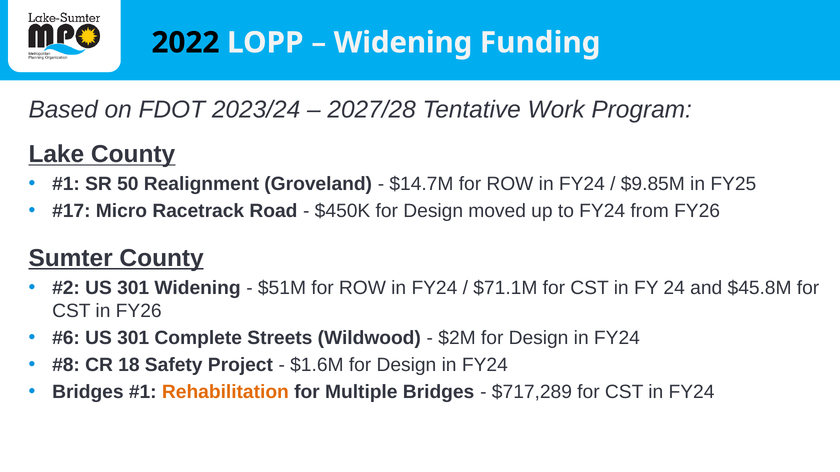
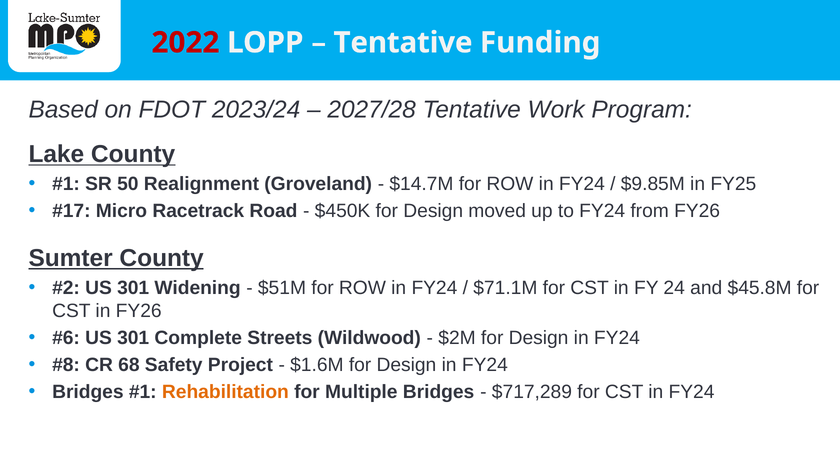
2022 colour: black -> red (185, 43)
Widening: Widening -> Tentative (403, 43)
18: 18 -> 68 (129, 365)
